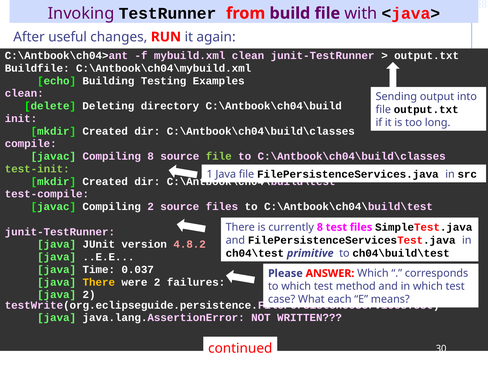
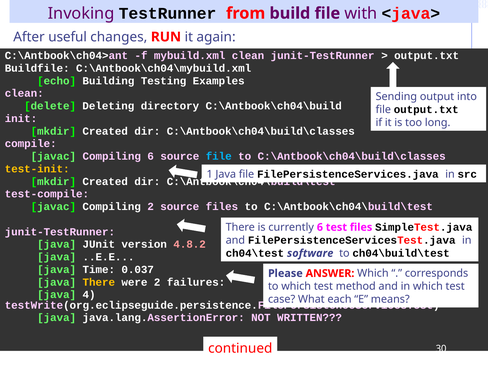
Compiling 8: 8 -> 6 (151, 156)
file colour: light green -> light blue (219, 156)
test-init colour: light green -> yellow (37, 169)
currently 8: 8 -> 6 (320, 227)
primitive: primitive -> software (310, 253)
java 2: 2 -> 4 (89, 295)
